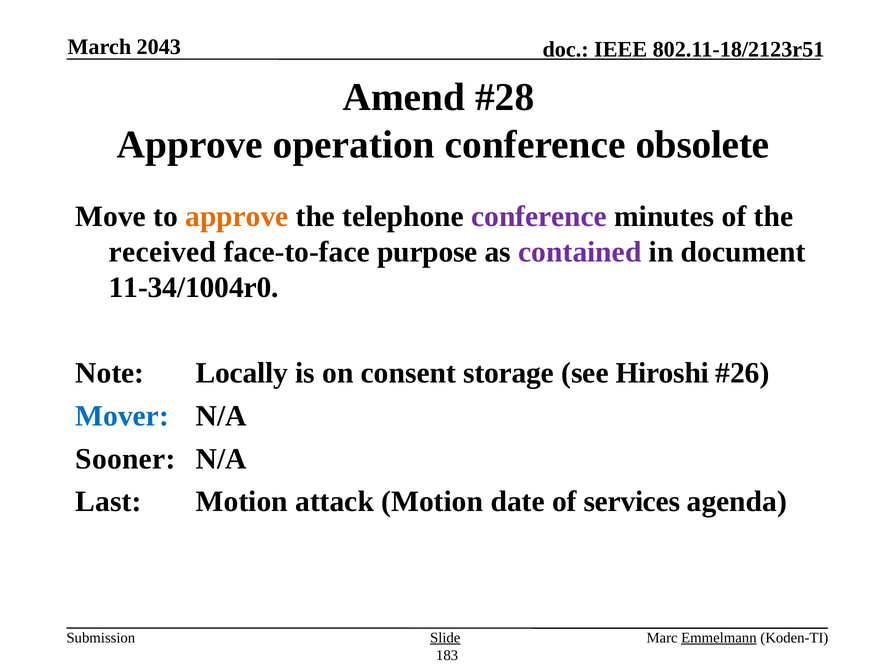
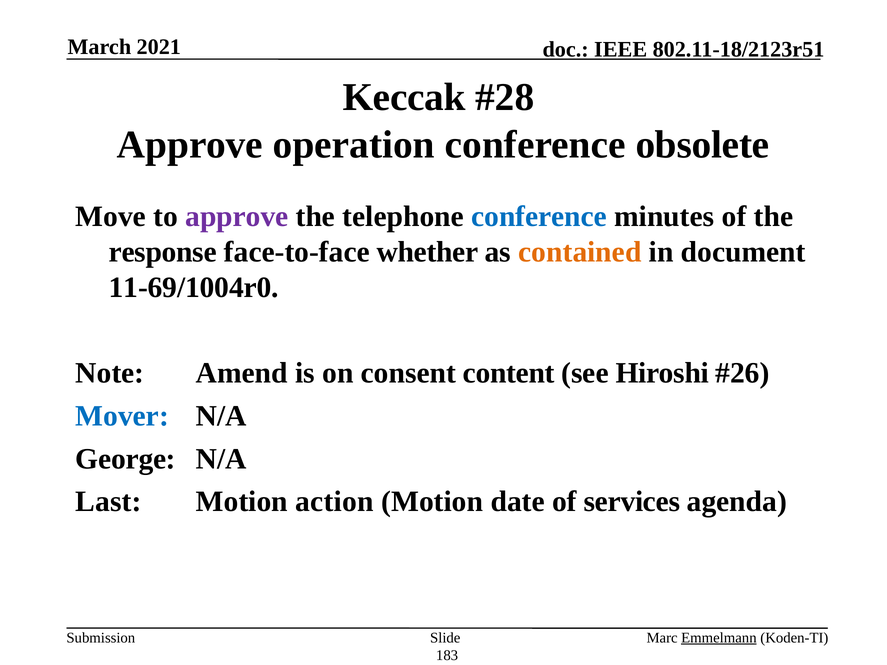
2043: 2043 -> 2021 (159, 47)
Amend: Amend -> Keccak (404, 97)
approve colour: orange -> purple (237, 216)
conference colour: purple -> blue (539, 216)
received: received -> response (163, 252)
purpose: purpose -> whether (427, 252)
contained colour: purple -> orange (580, 252)
11-34/1004r0: 11-34/1004r0 -> 11-69/1004r0 (194, 287)
Locally: Locally -> Amend (242, 373)
storage: storage -> content (509, 373)
Sooner: Sooner -> George (126, 459)
attack: attack -> action (334, 502)
Slide underline: present -> none (445, 638)
